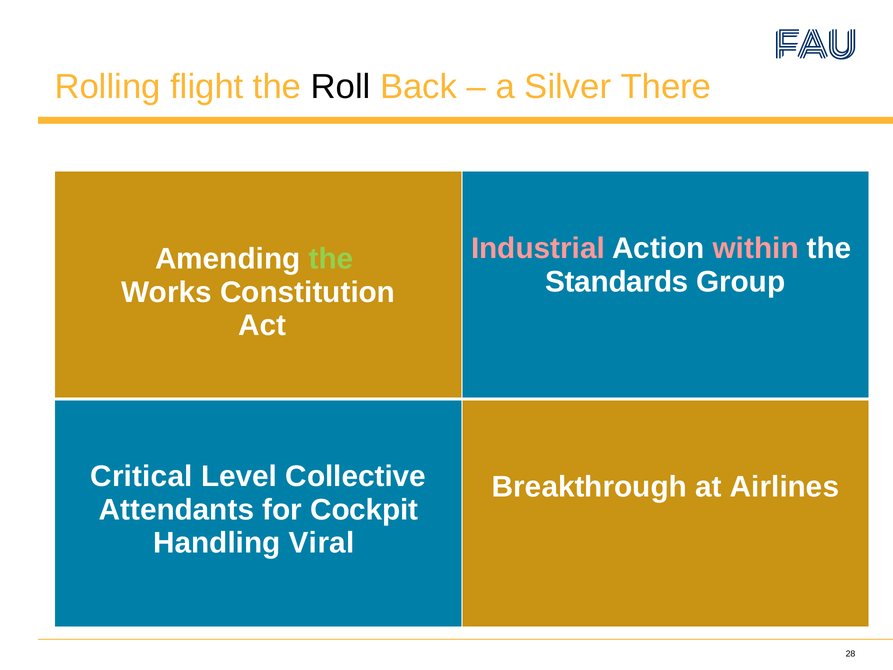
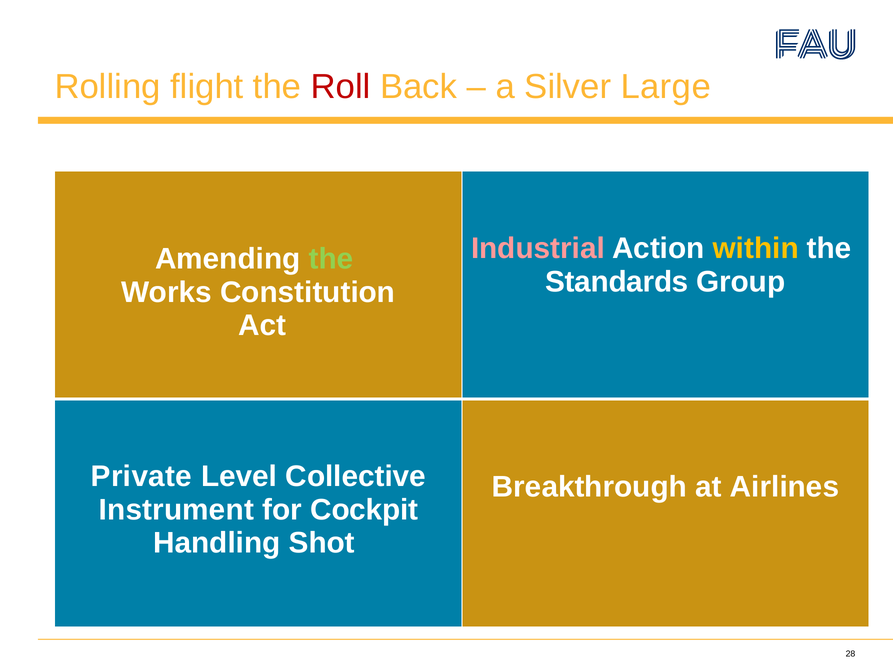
Roll colour: black -> red (341, 87)
There: There -> Large (666, 87)
within colour: pink -> yellow (756, 248)
Critical: Critical -> Private (141, 476)
Attendants: Attendants -> Instrument (176, 510)
Viral: Viral -> Shot (322, 543)
